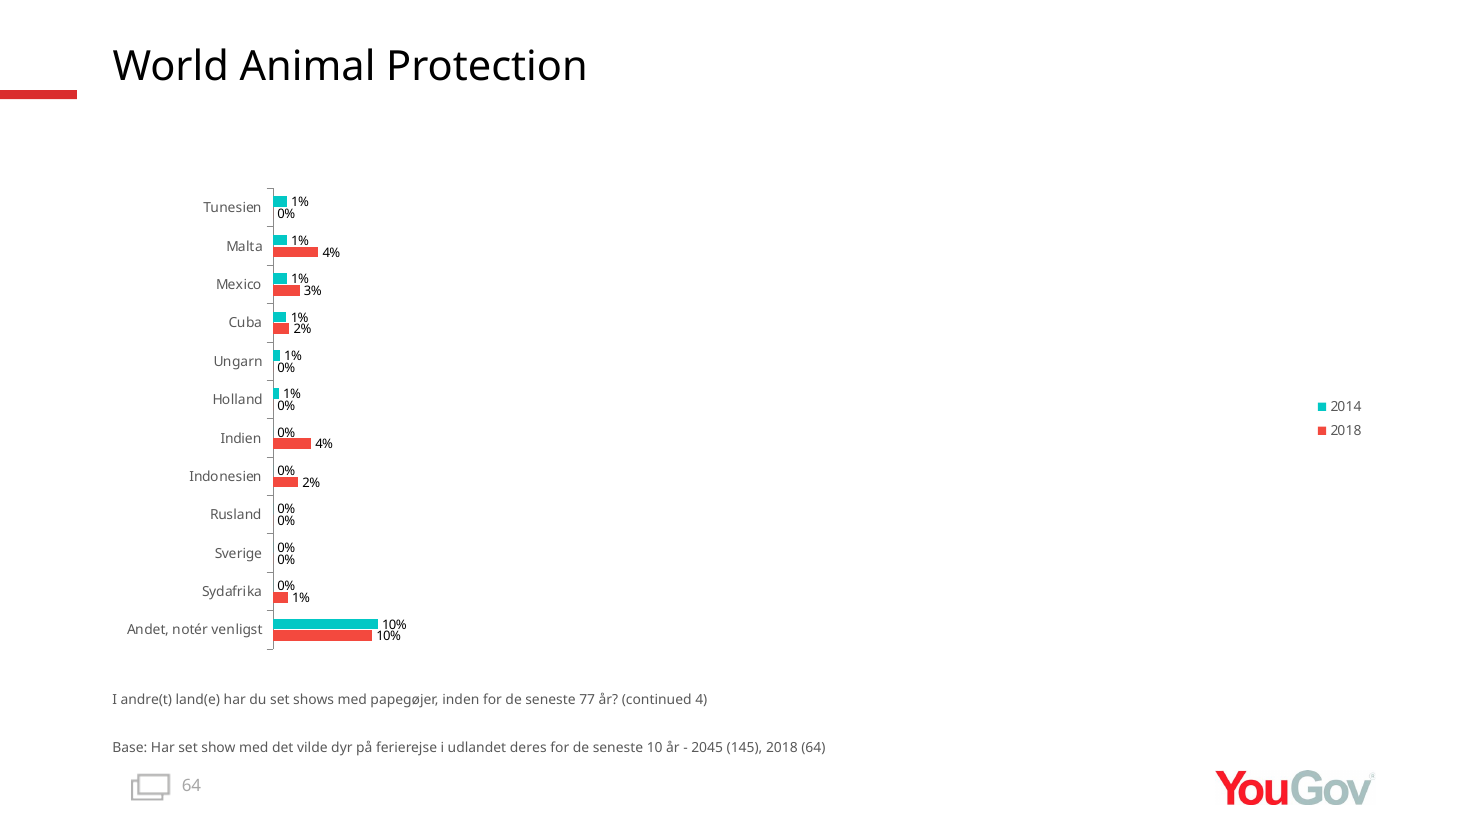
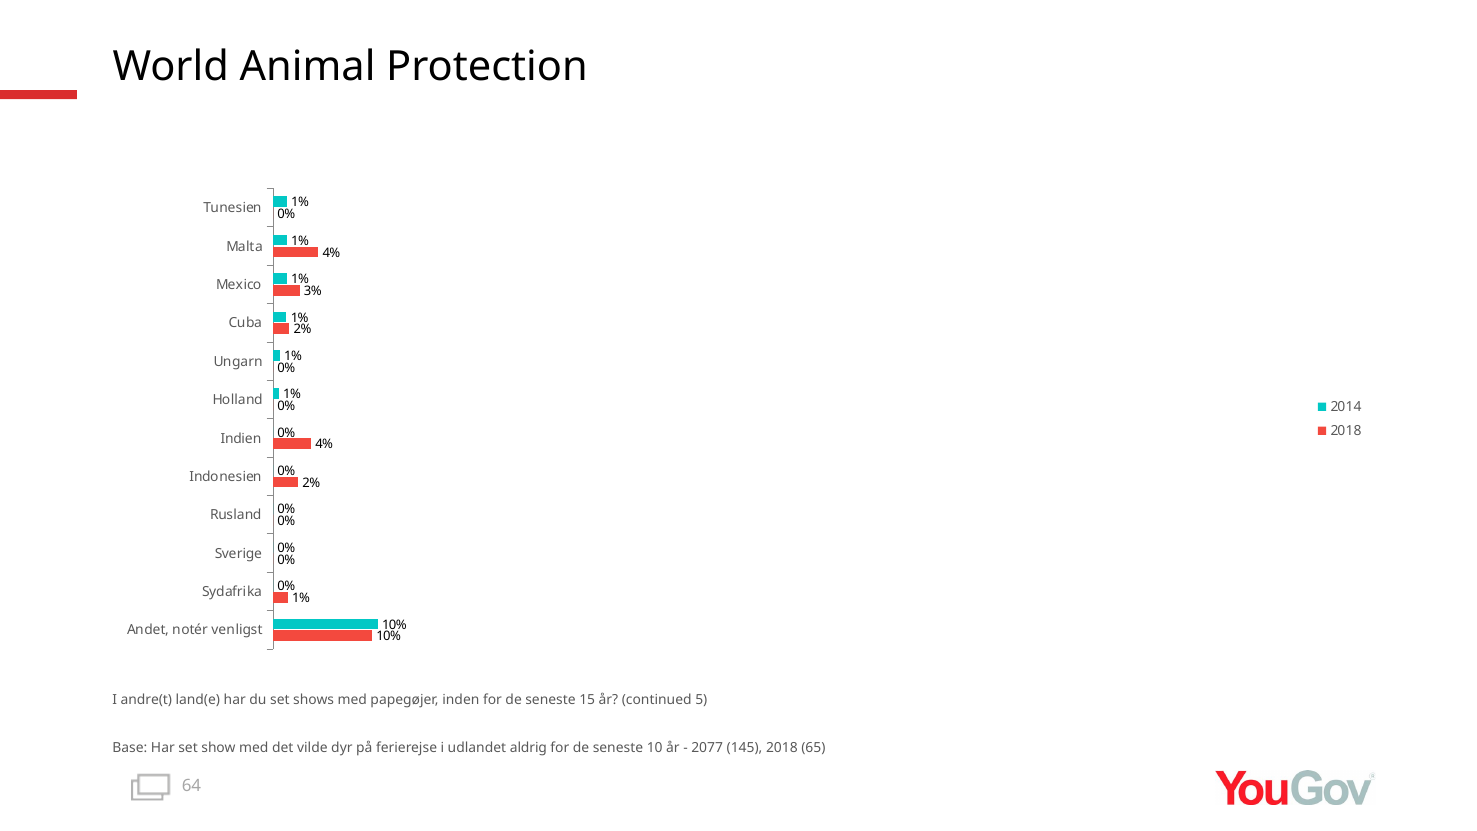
77: 77 -> 15 (587, 700)
4: 4 -> 5 (701, 700)
deres: deres -> aldrig (528, 748)
2045: 2045 -> 2077 (707, 748)
2018 64: 64 -> 65 (813, 748)
